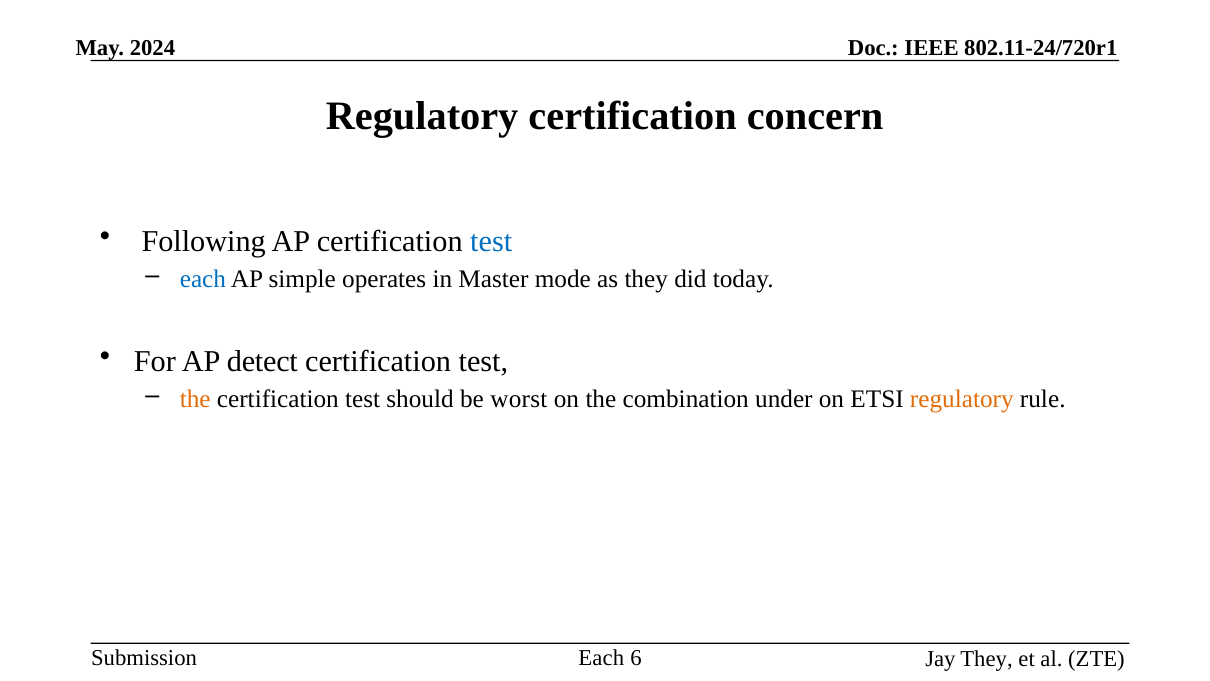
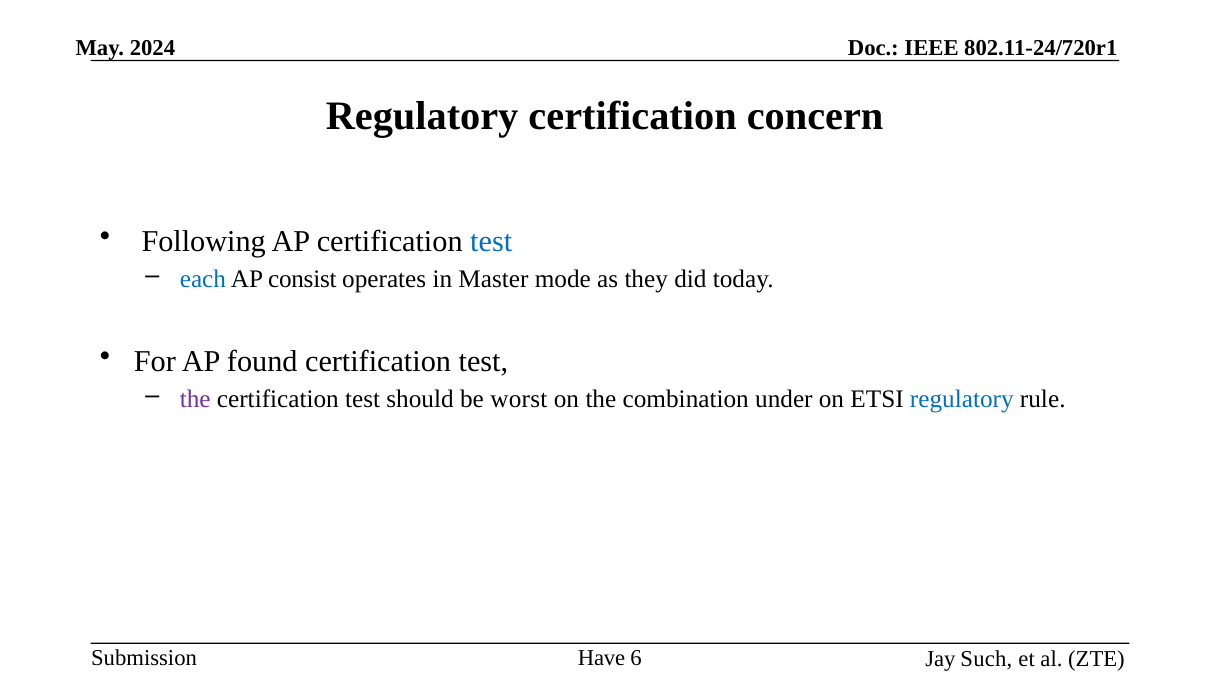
simple: simple -> consist (302, 279)
detect: detect -> found (262, 361)
the colour: orange -> purple (195, 399)
regulatory colour: orange -> blue (962, 399)
Each: Each -> Have (602, 658)
Jay They: They -> Such (986, 658)
